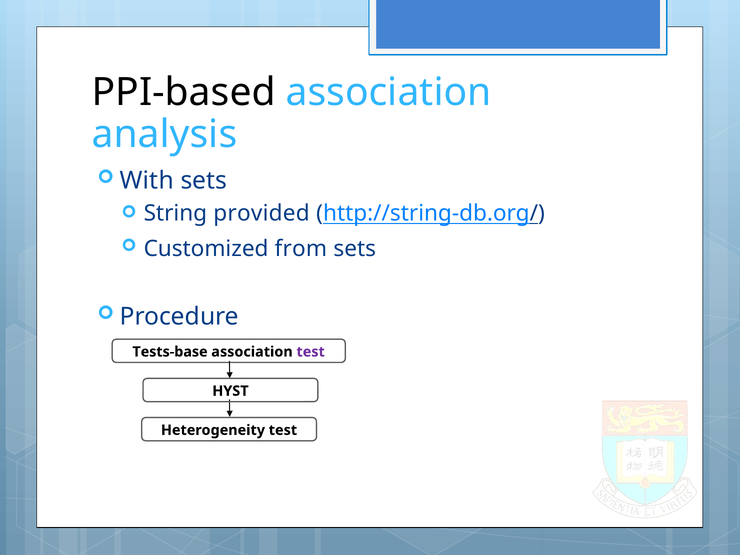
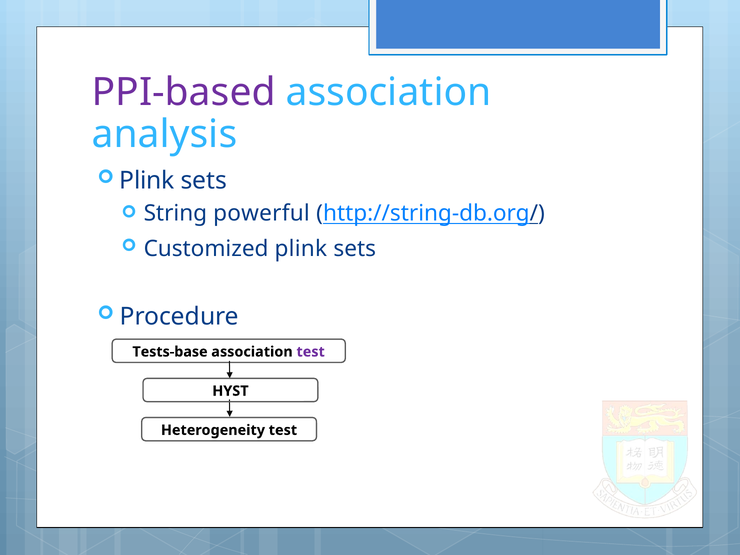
PPI-based colour: black -> purple (184, 92)
With: With -> Plink (147, 181)
provided: provided -> powerful (262, 213)
Customized from: from -> plink (301, 249)
